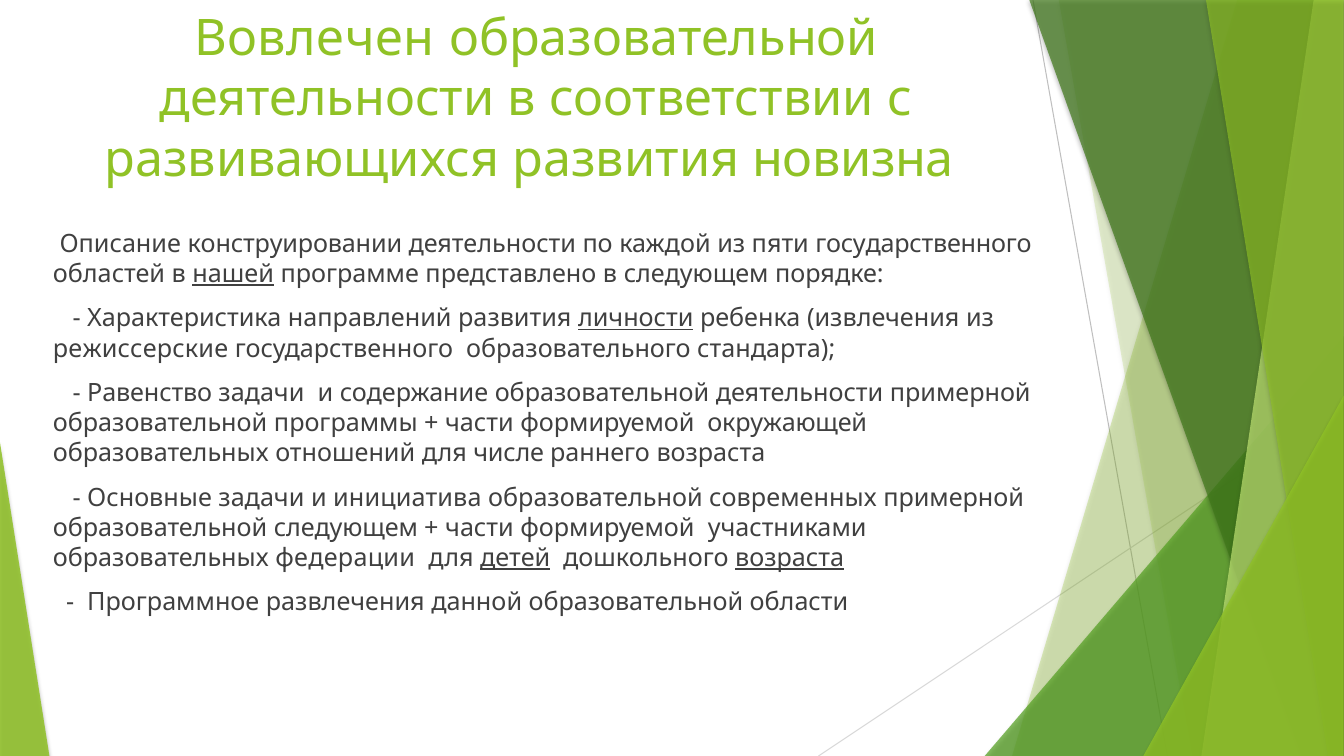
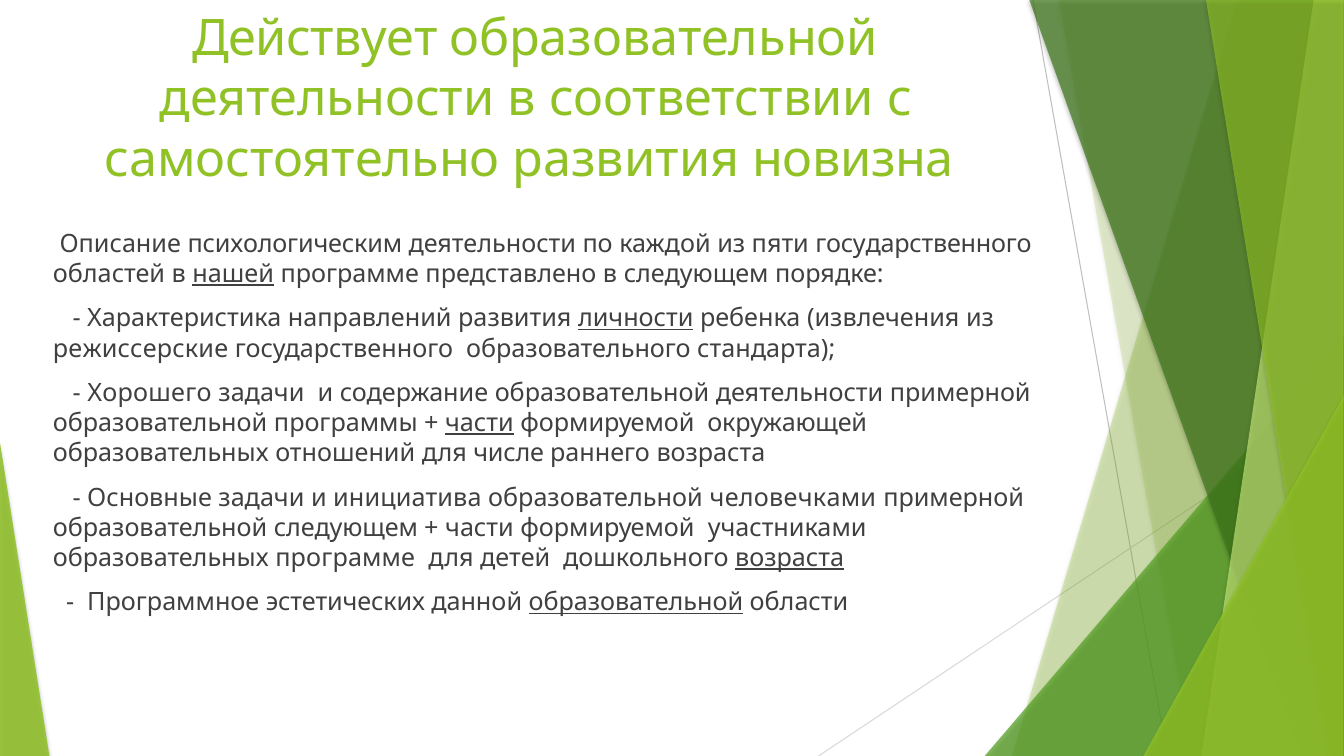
Вовлечен: Вовлечен -> Действует (315, 39)
развивающихся: развивающихся -> самостоятельно (302, 160)
конструировании: конструировании -> психологическим (295, 244)
Равенство: Равенство -> Хорошего (149, 393)
части underline: none -> present (479, 423)
современных: современных -> человечками (793, 498)
образовательных федерации: федерации -> программе (345, 558)
детей underline: present -> none (515, 558)
развлечения: развлечения -> эстетических (345, 603)
образовательной underline: none -> present (636, 603)
